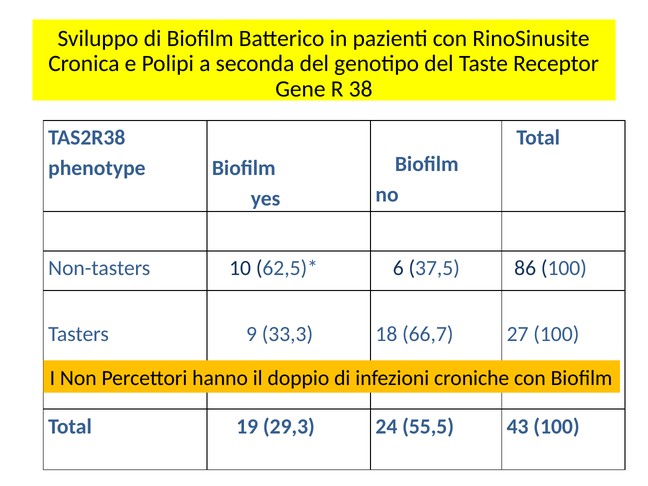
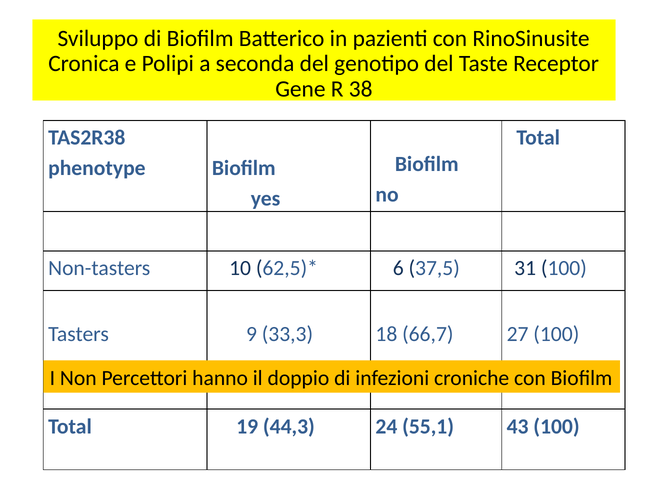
86: 86 -> 31 (525, 268)
29,3: 29,3 -> 44,3 (289, 426)
55,5: 55,5 -> 55,1 (428, 426)
